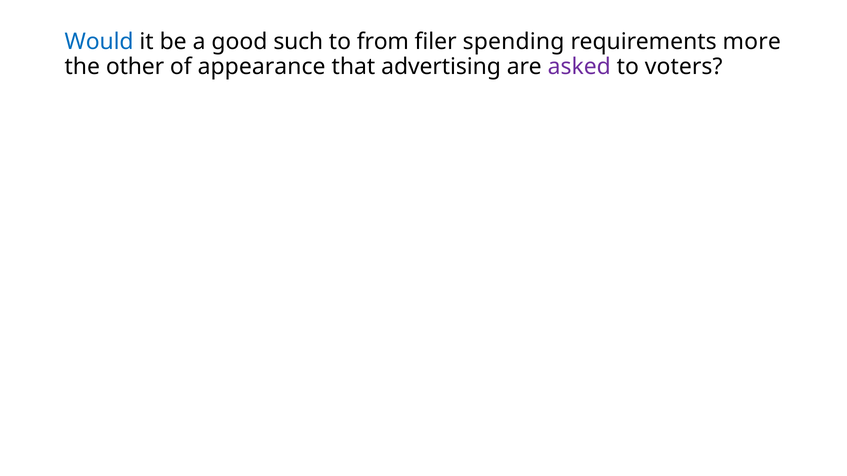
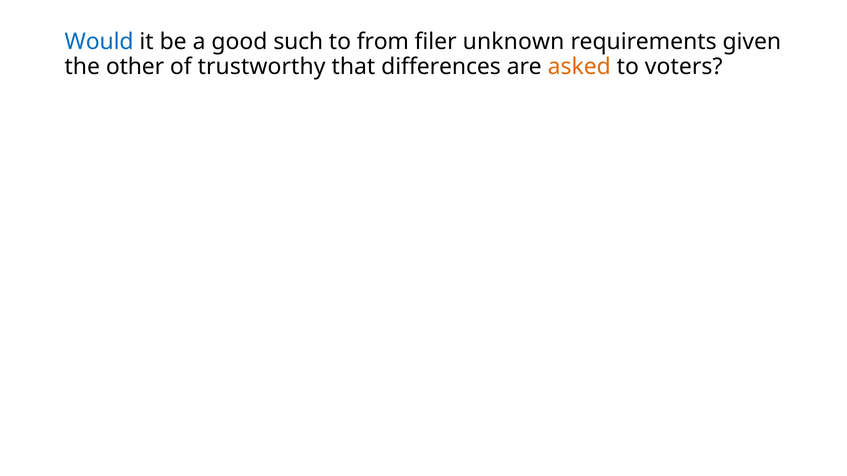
spending: spending -> unknown (514, 42)
more: more -> given (752, 42)
appearance: appearance -> trustworthy (262, 67)
advertising: advertising -> differences (441, 67)
asked colour: purple -> orange (579, 67)
